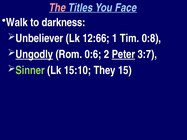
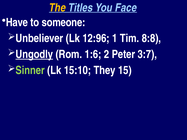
The colour: pink -> yellow (57, 8)
Walk: Walk -> Have (17, 22)
darkness: darkness -> someone (63, 22)
12:66: 12:66 -> 12:96 (96, 38)
0:8: 0:8 -> 8:8 (151, 38)
0:6: 0:6 -> 1:6 (93, 54)
Peter underline: present -> none (123, 54)
